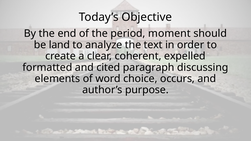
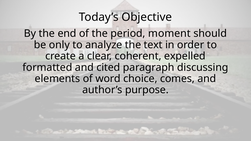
land: land -> only (59, 45)
occurs: occurs -> comes (177, 79)
